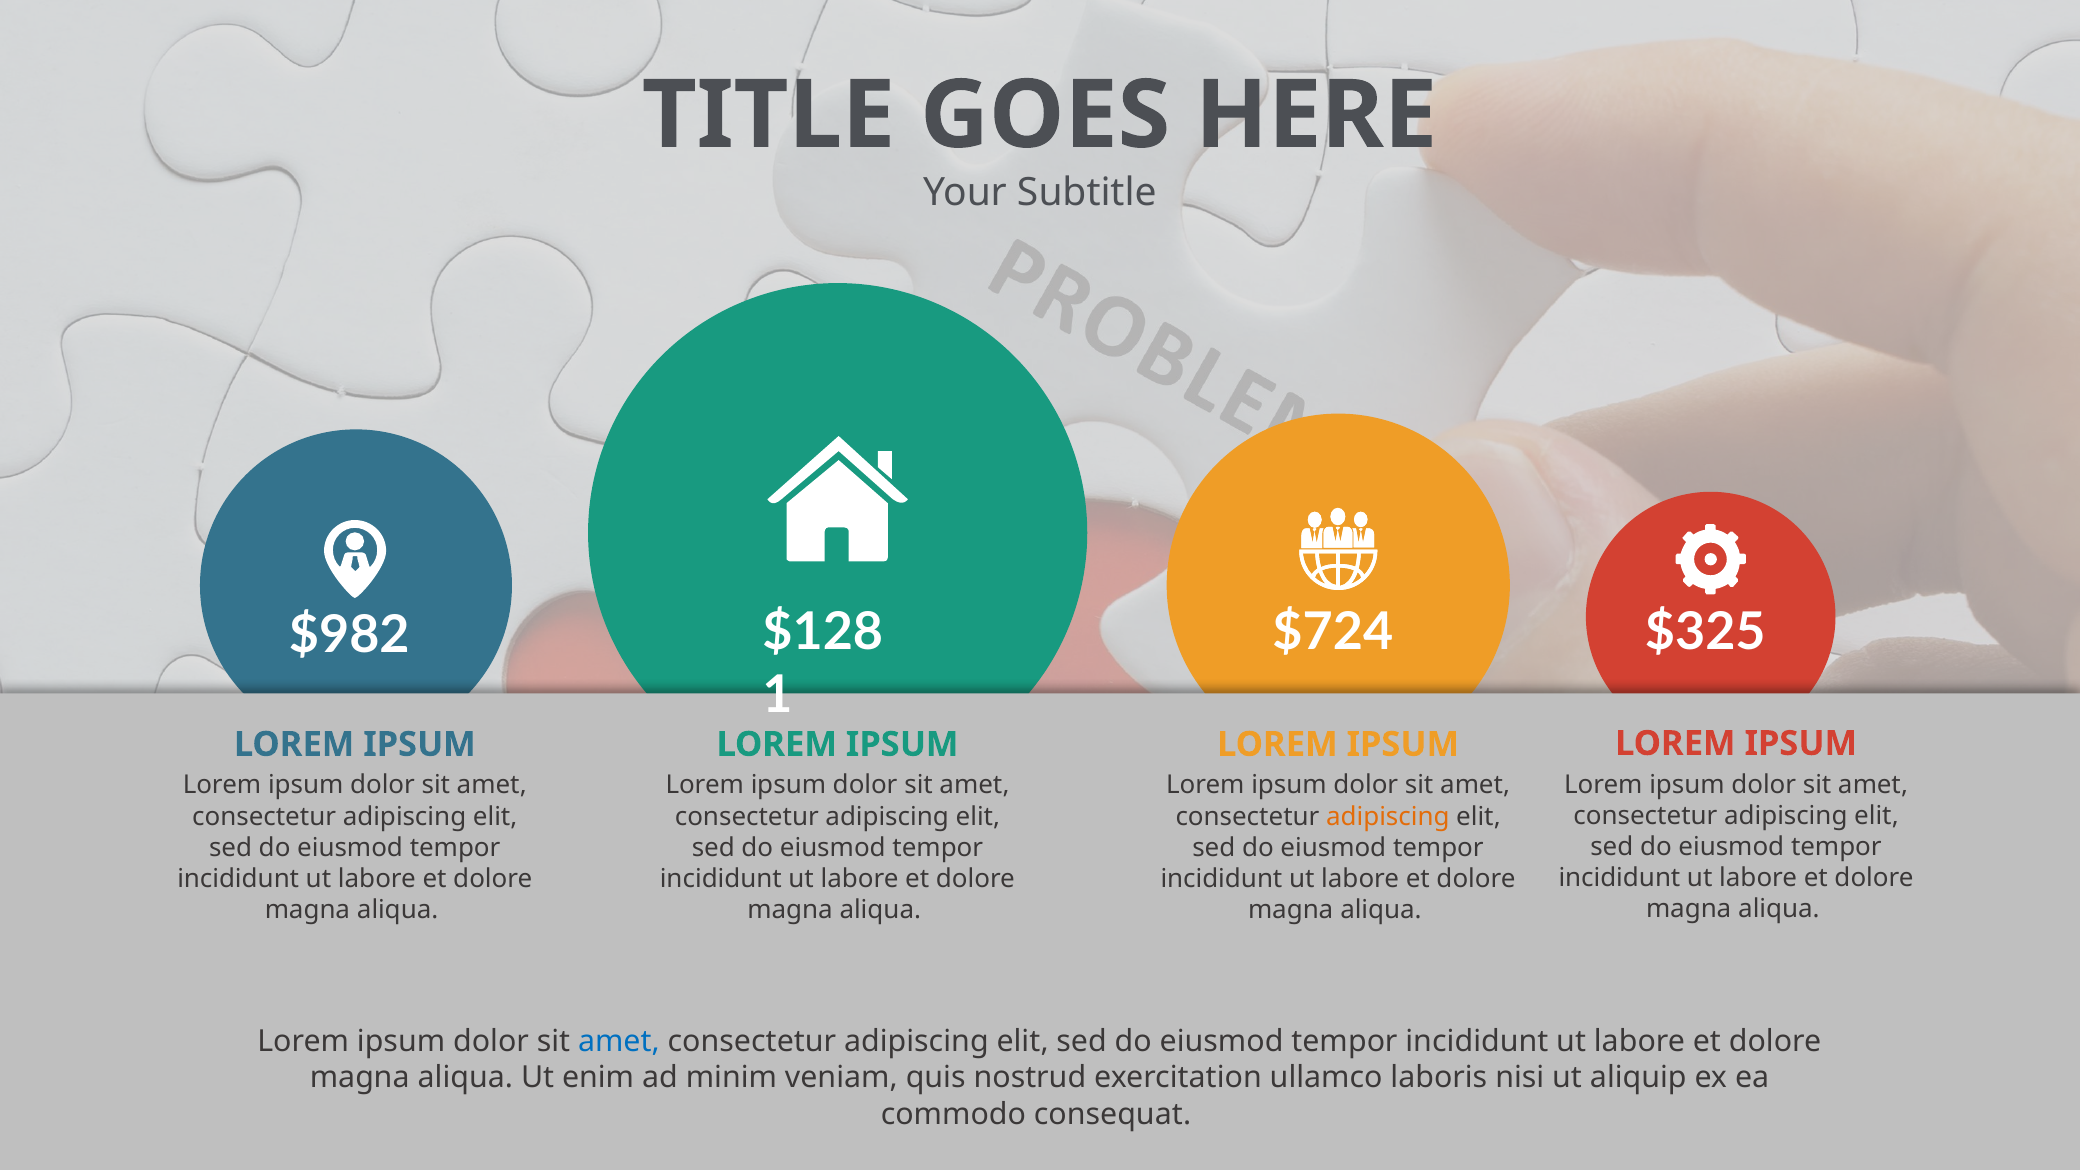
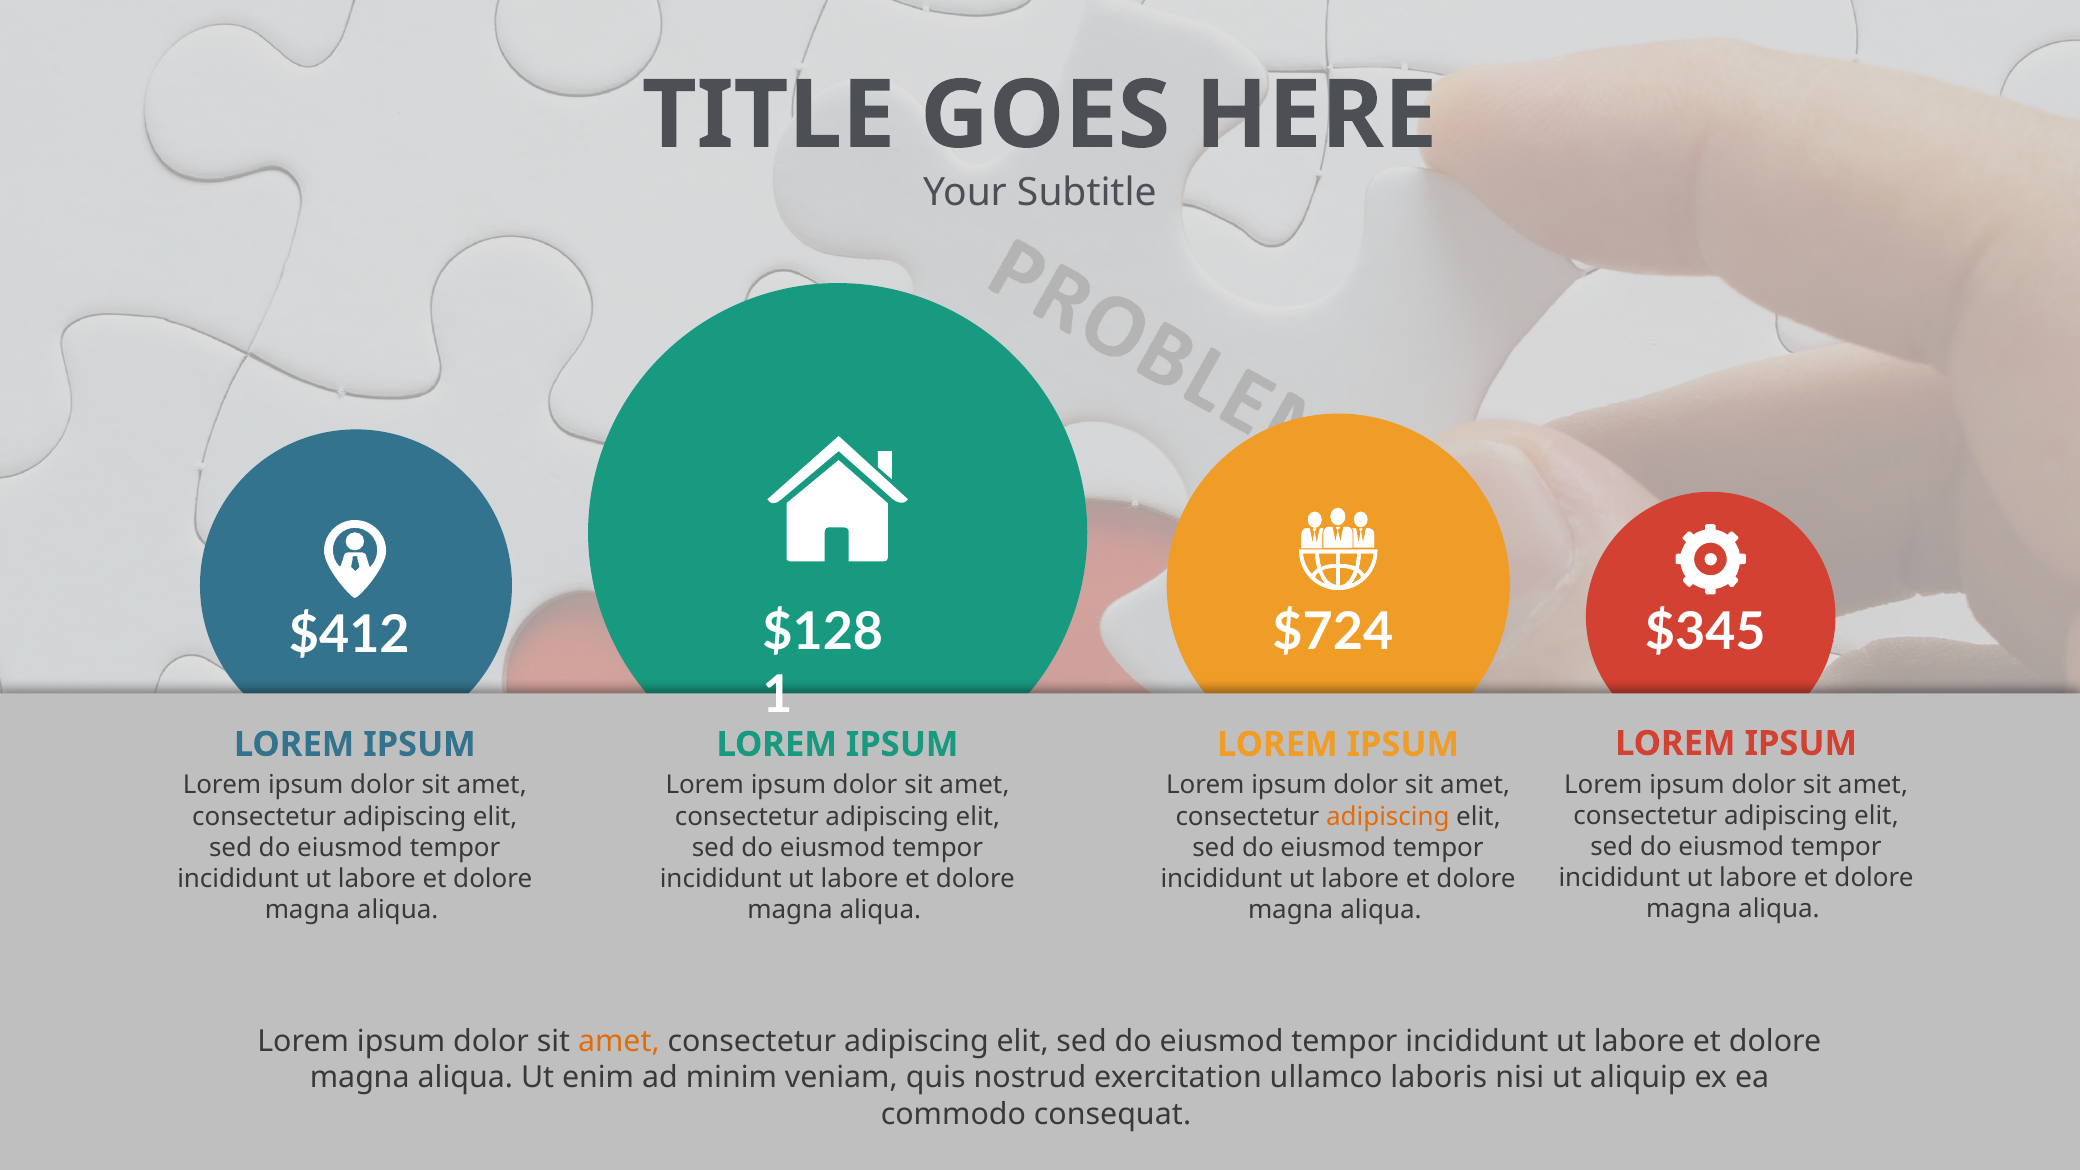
$325: $325 -> $345 (1705, 633)
$982: $982 -> $412 (349, 635)
amet colour: blue -> orange (619, 1041)
